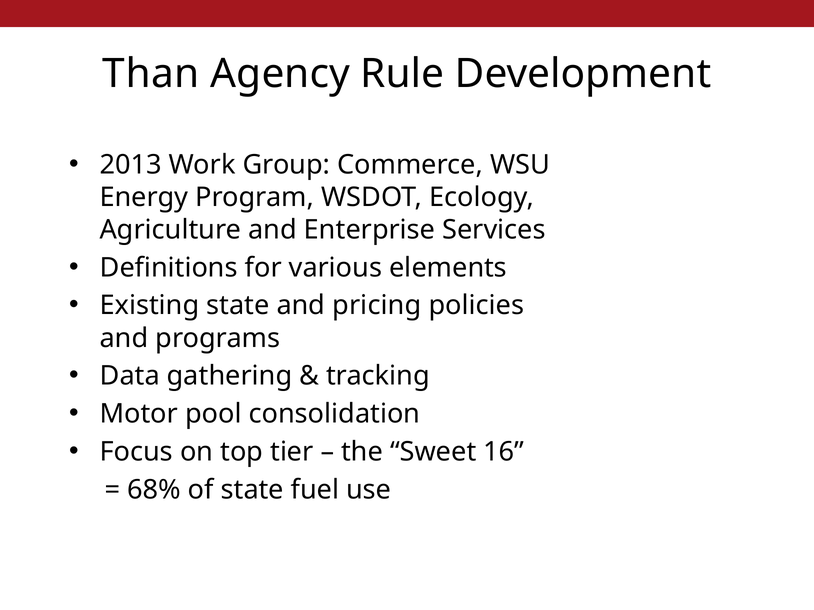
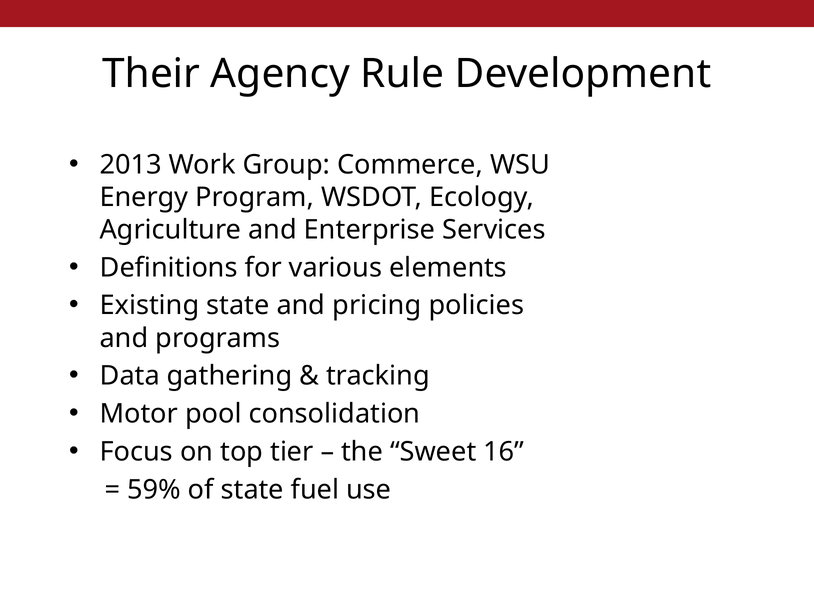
Than: Than -> Their (151, 74)
68%: 68% -> 59% (154, 490)
